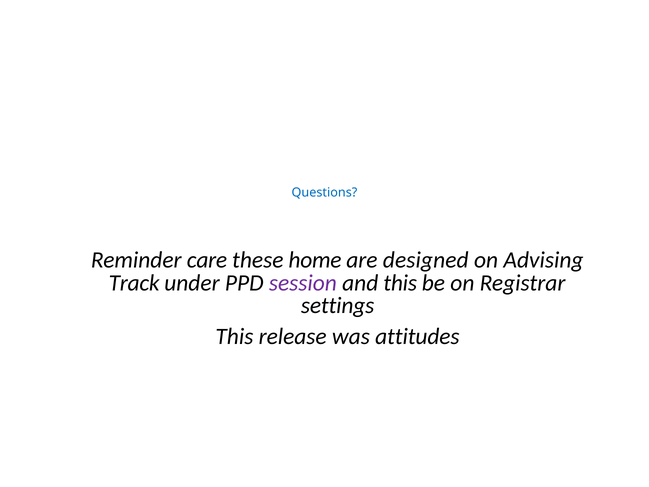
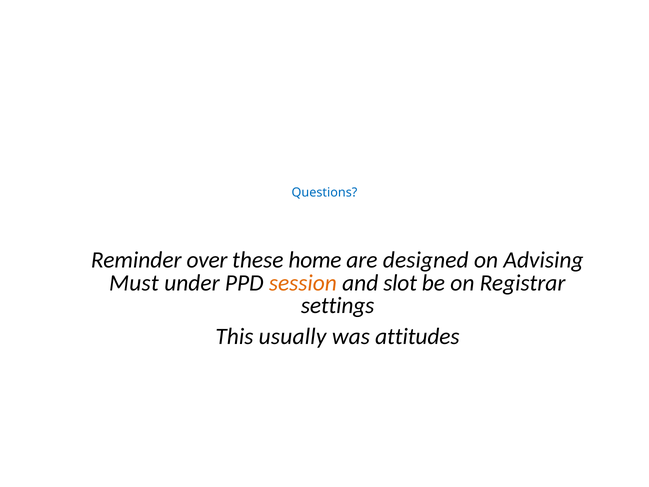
care: care -> over (207, 260)
Track: Track -> Must (134, 283)
session colour: purple -> orange (303, 283)
and this: this -> slot (400, 283)
release: release -> usually (293, 336)
